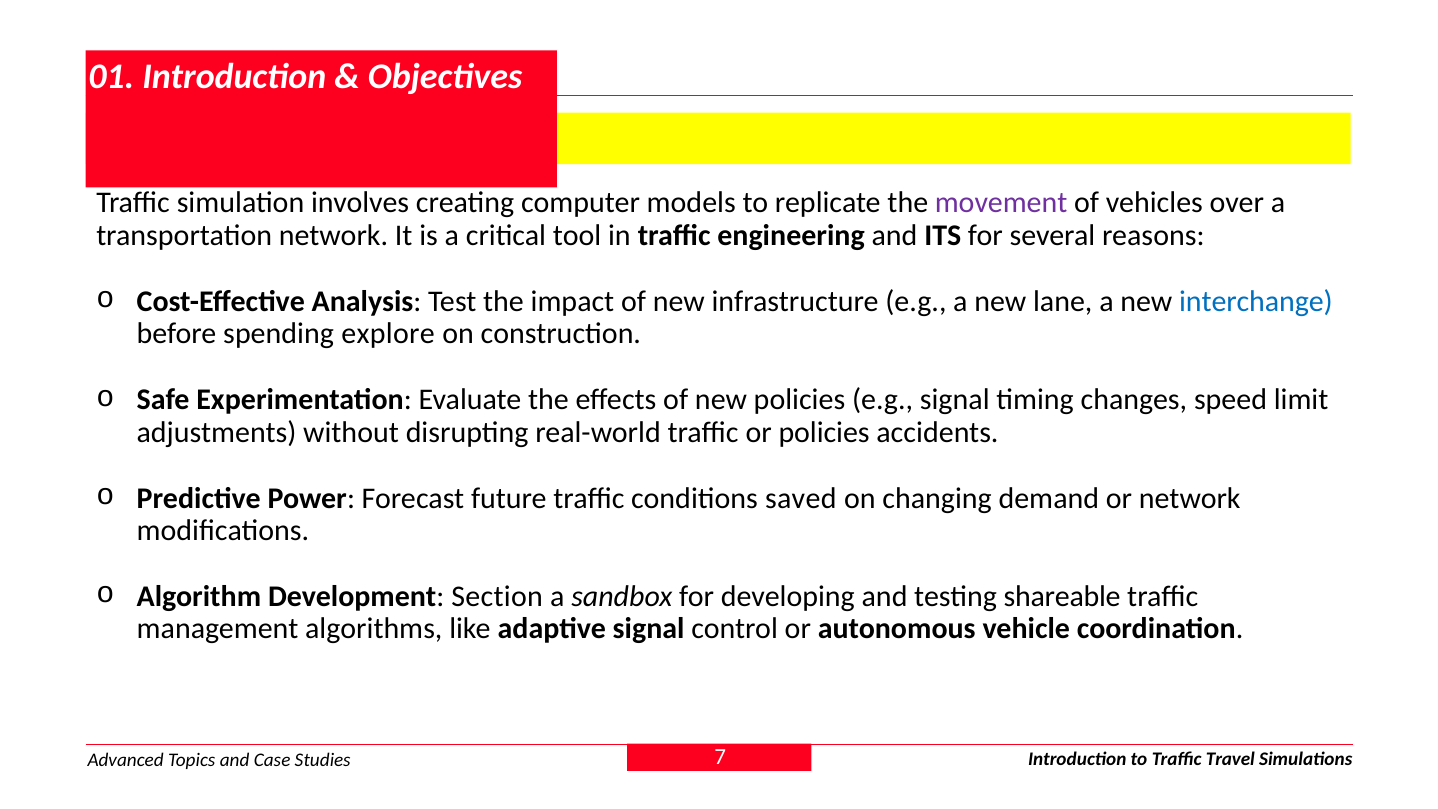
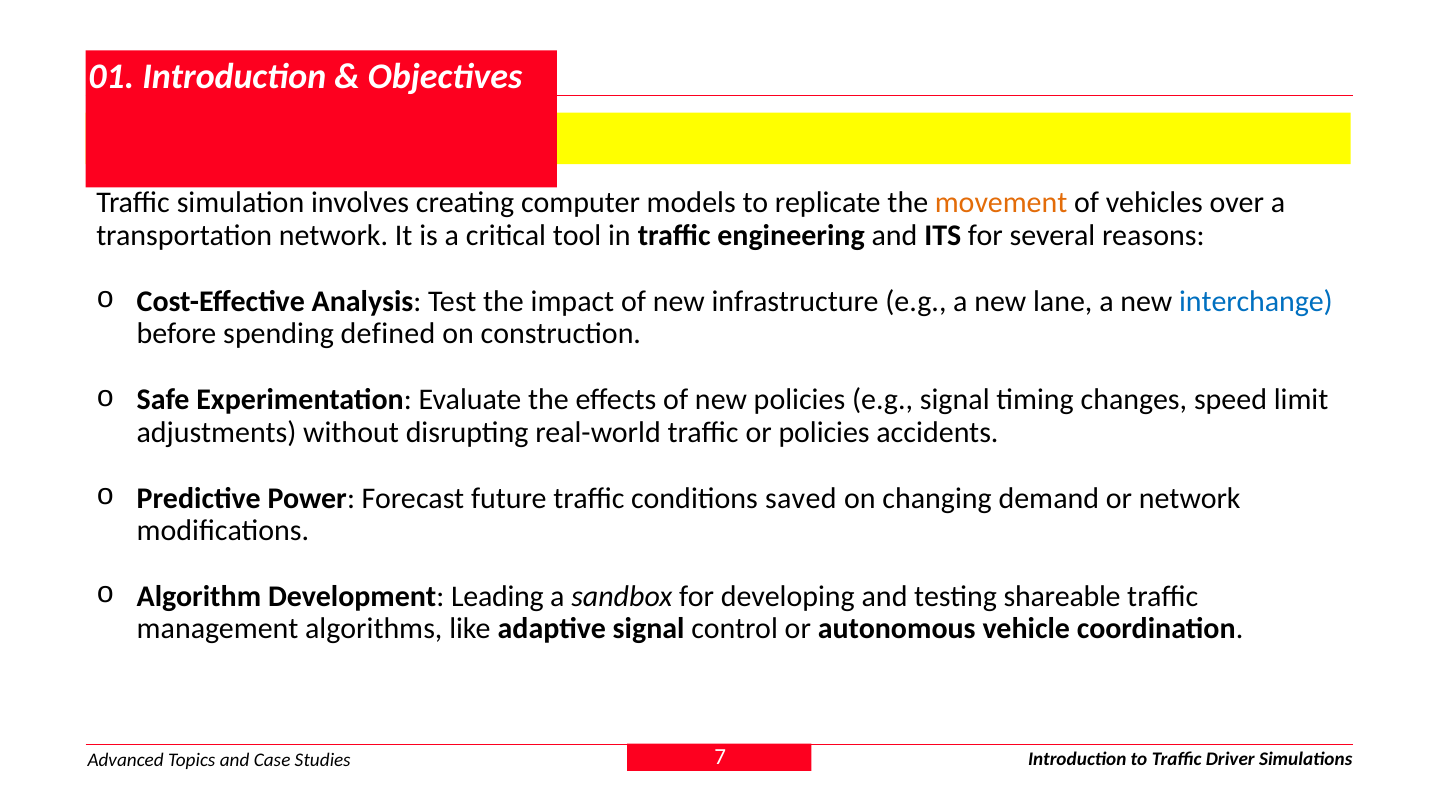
movement colour: purple -> orange (1001, 203)
explore: explore -> defined (388, 334)
Section: Section -> Leading (497, 597)
Travel: Travel -> Driver (1230, 759)
